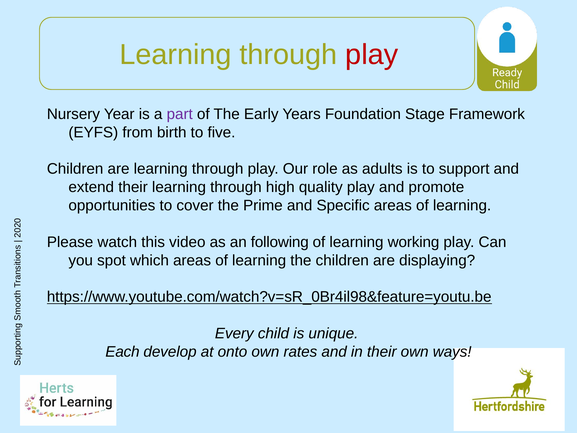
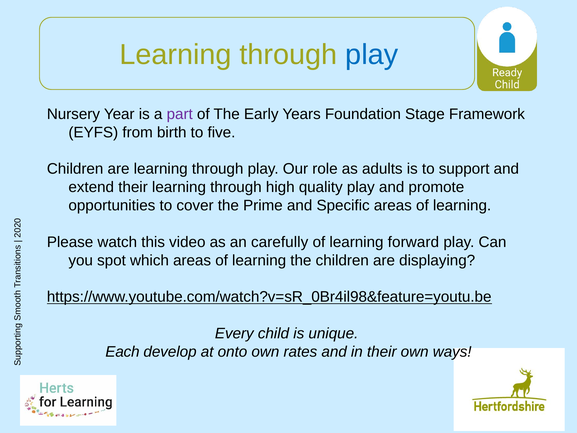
play colour: red -> blue (372, 55)
following: following -> carefully (280, 242)
working: working -> forward (413, 242)
